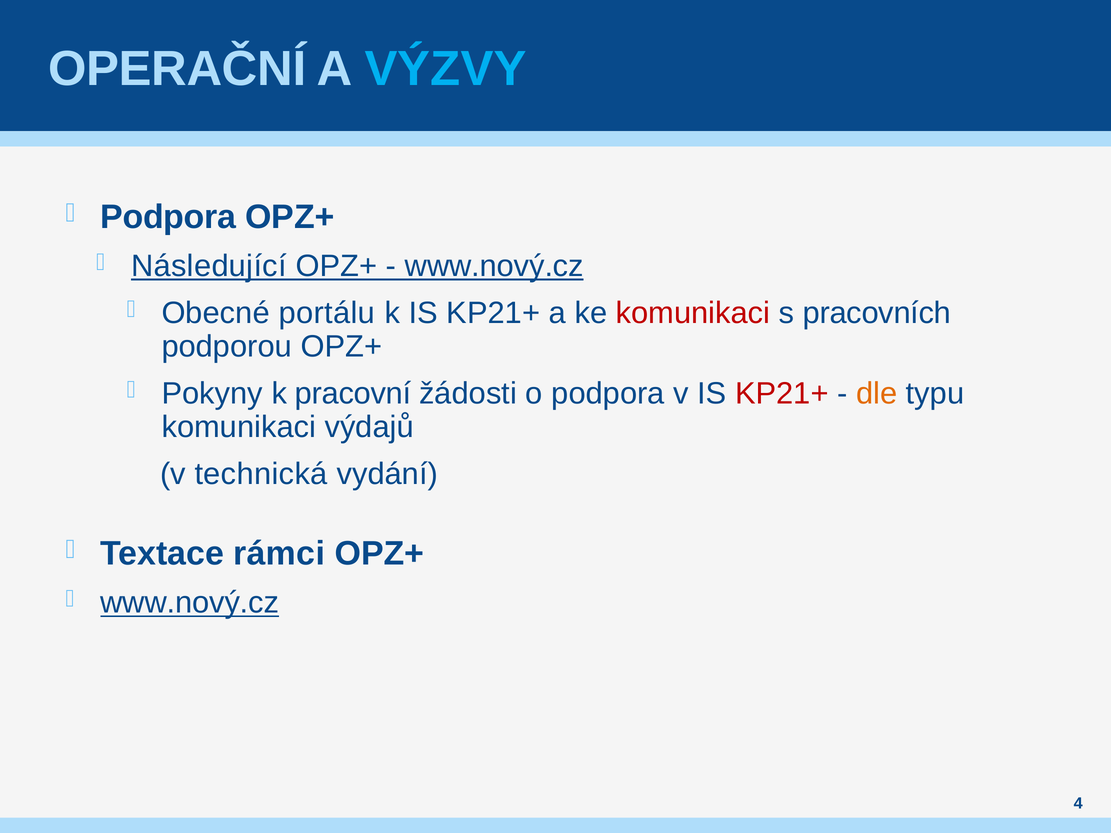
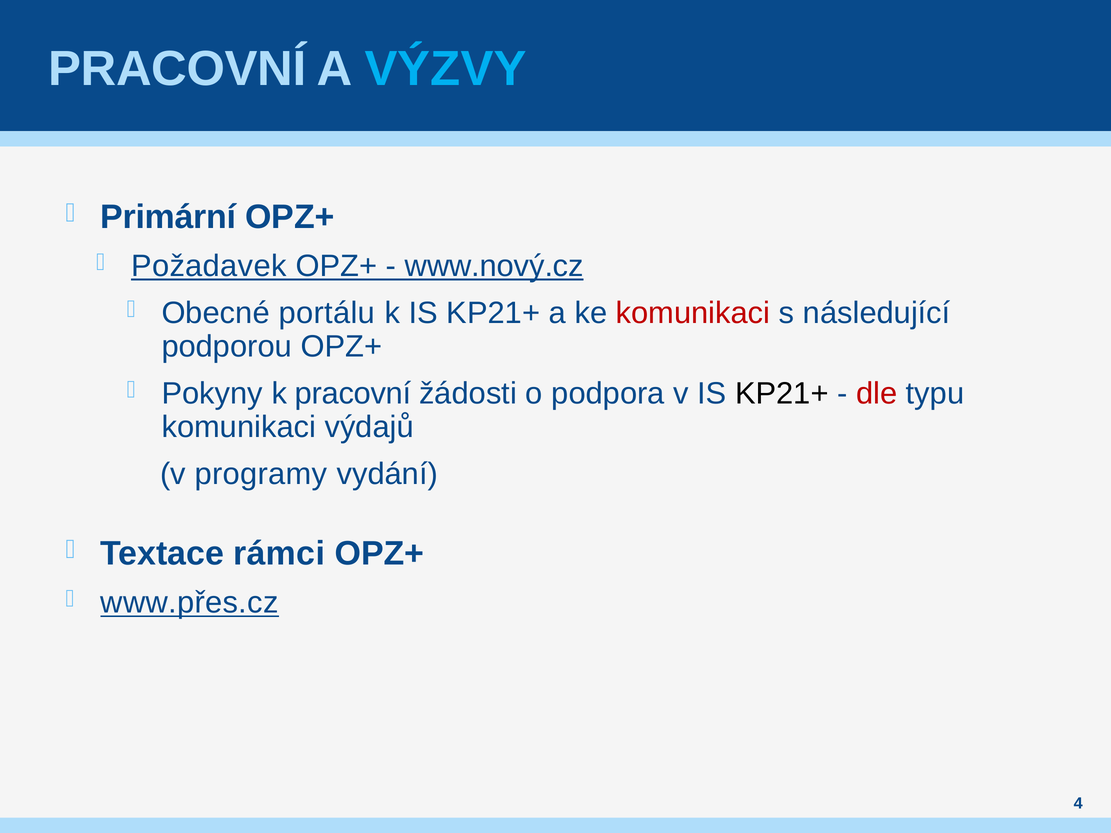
OPERAČNÍ: OPERAČNÍ -> PRACOVNÍ (177, 69)
Podpora: Podpora -> Primární (168, 217)
Následující: Následující -> Požadavek (209, 266)
pracovních: pracovních -> následující (877, 313)
KP21+ colour: red -> black (782, 394)
dle colour: orange -> red (877, 394)
technická: technická -> programy (261, 474)
www.nový.cz: www.nový.cz -> www.přes.cz (189, 603)
